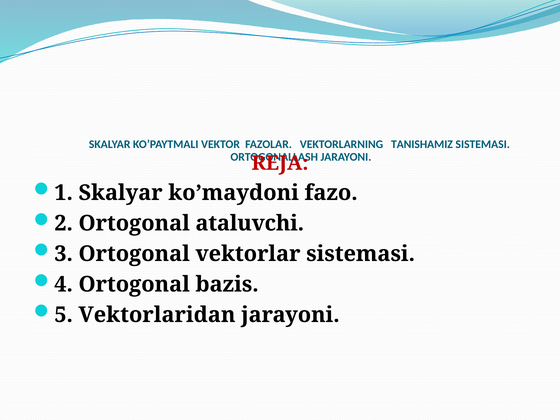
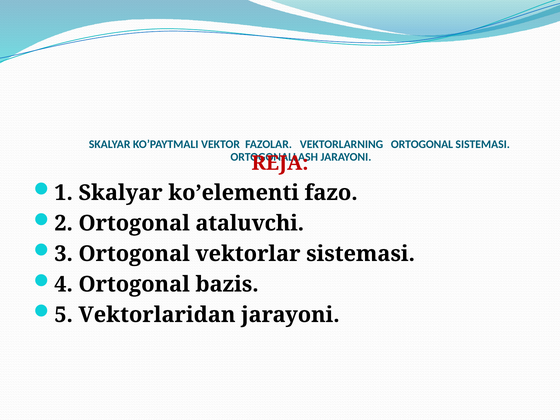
VEKTORLARNING TANISHAMIZ: TANISHAMIZ -> ORTOGONAL (422, 144)
ko’maydoni: ko’maydoni -> ko’elementi (234, 193)
